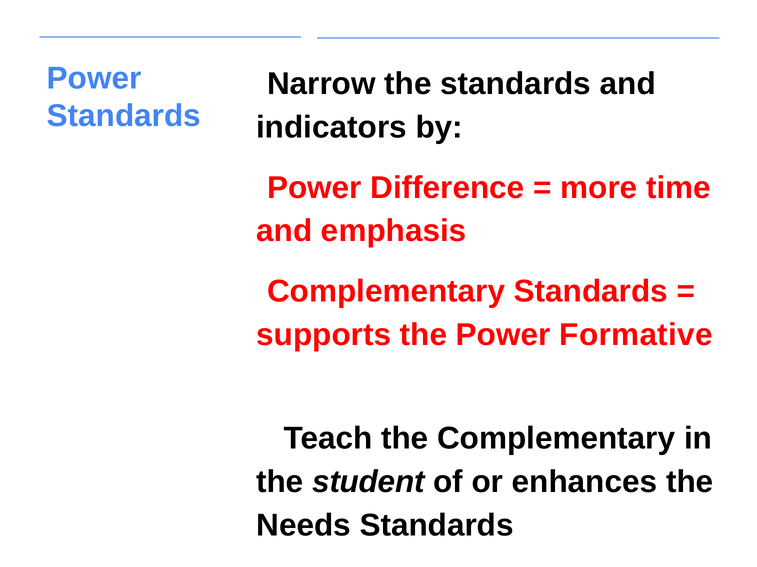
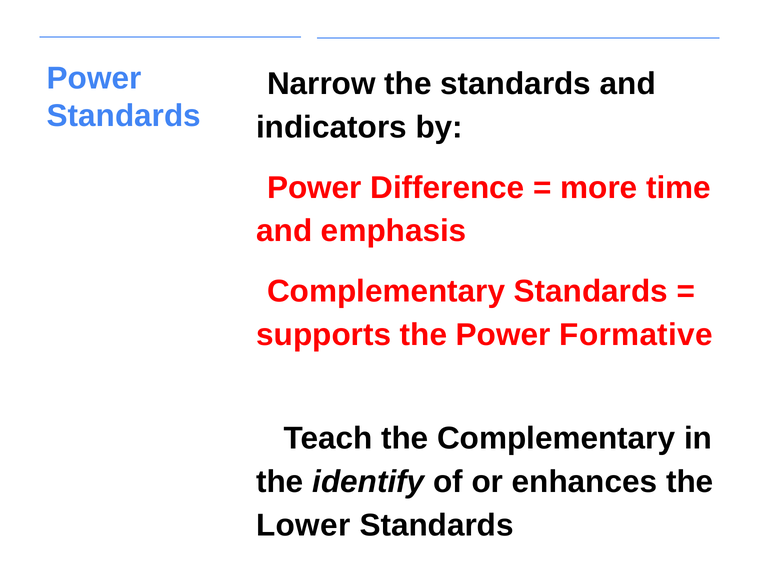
student: student -> identify (368, 483)
Needs: Needs -> Lower (303, 526)
